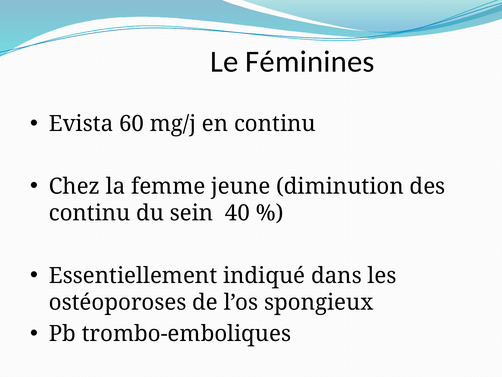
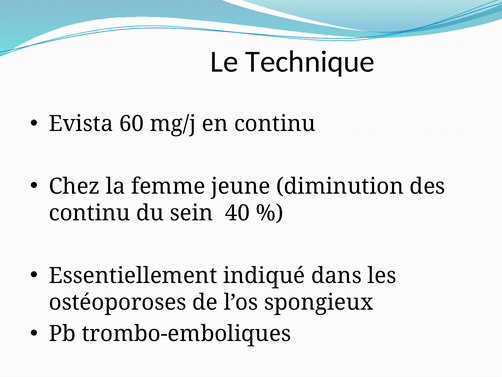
Féminines: Féminines -> Technique (310, 62)
